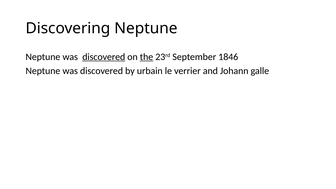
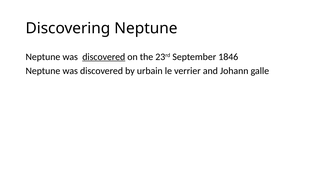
the underline: present -> none (147, 57)
